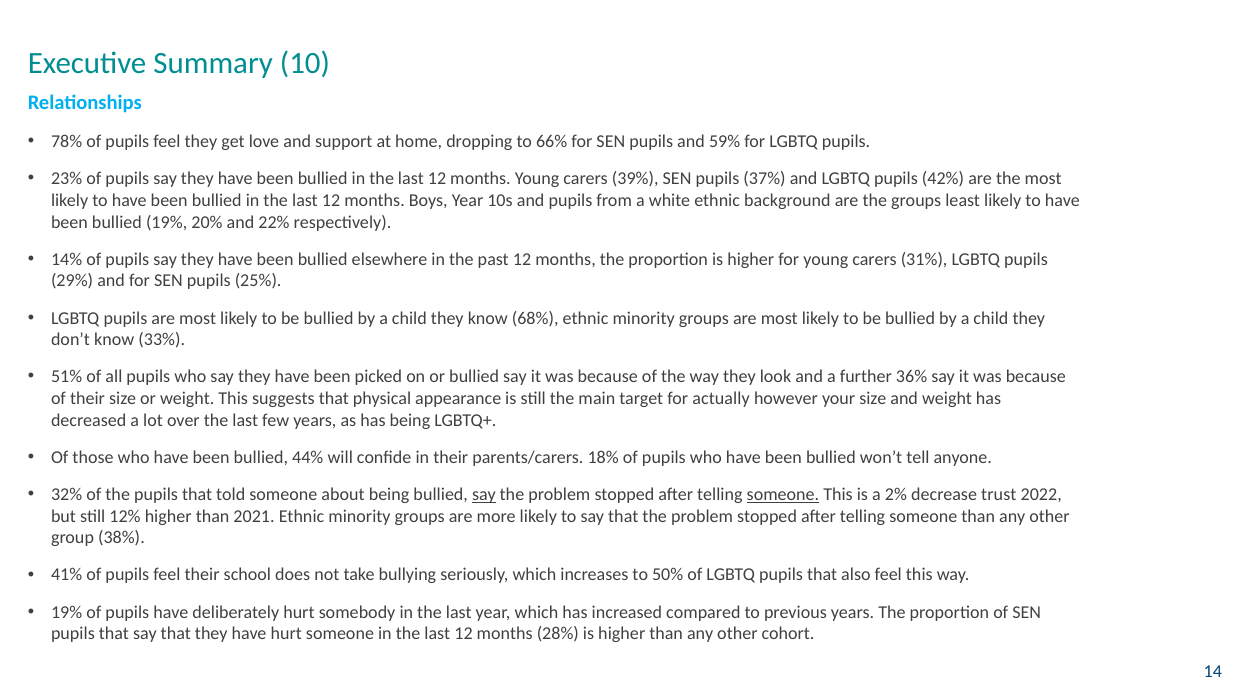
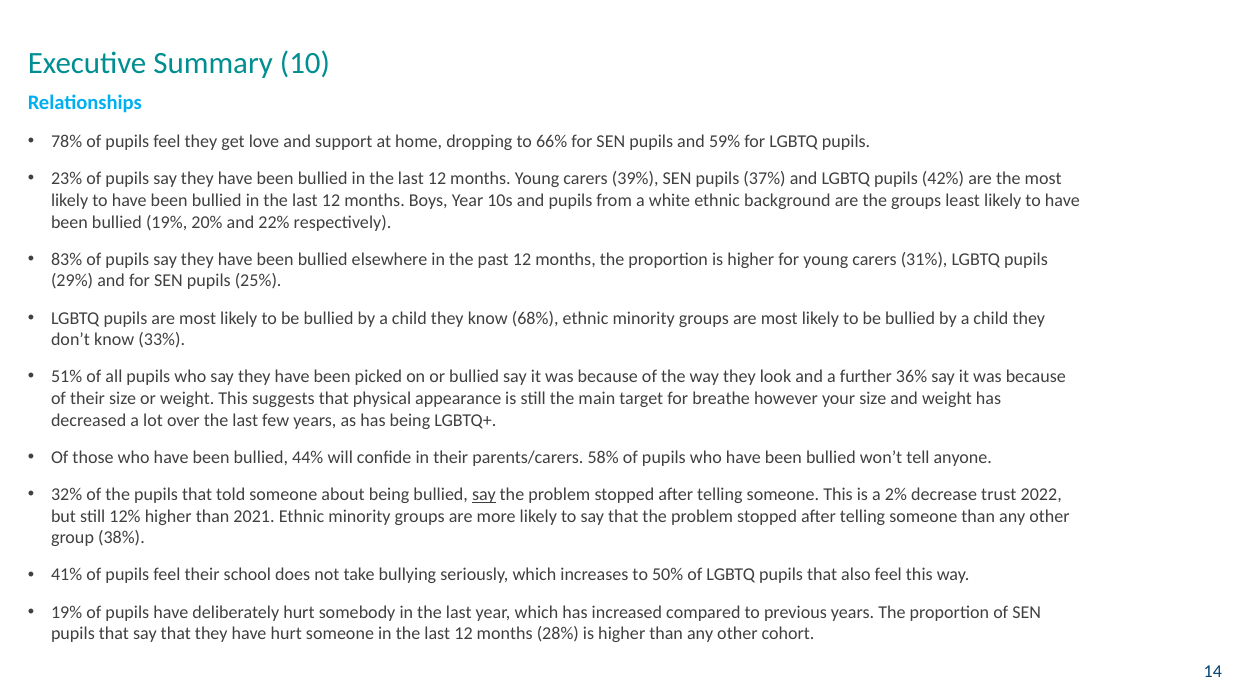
14%: 14% -> 83% (67, 259)
actually: actually -> breathe (721, 398)
18%: 18% -> 58% (603, 457)
someone underline: present -> none (783, 494)
